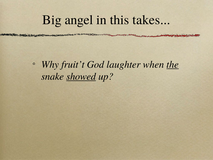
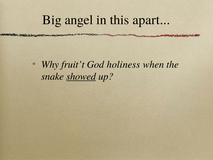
takes: takes -> apart (151, 20)
laughter: laughter -> holiness (123, 64)
the underline: present -> none (173, 64)
